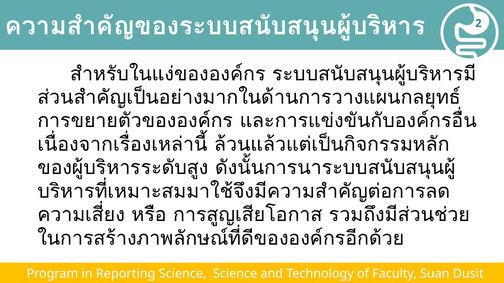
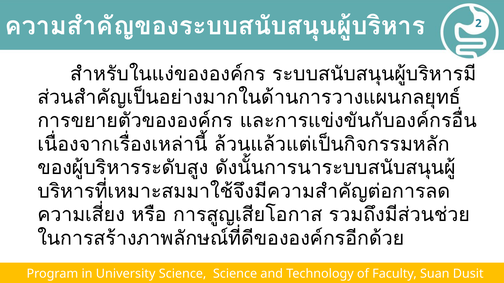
in Reporting: Reporting -> University (126, 274)
